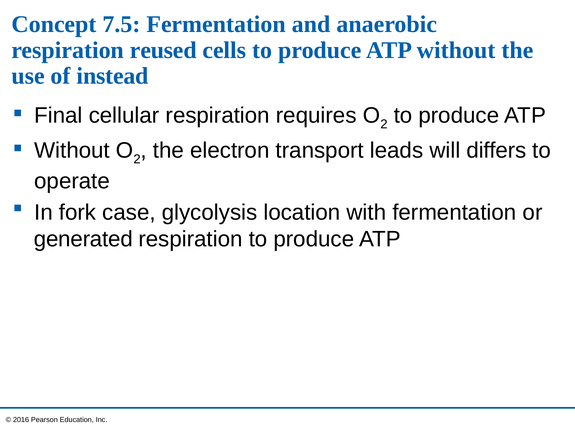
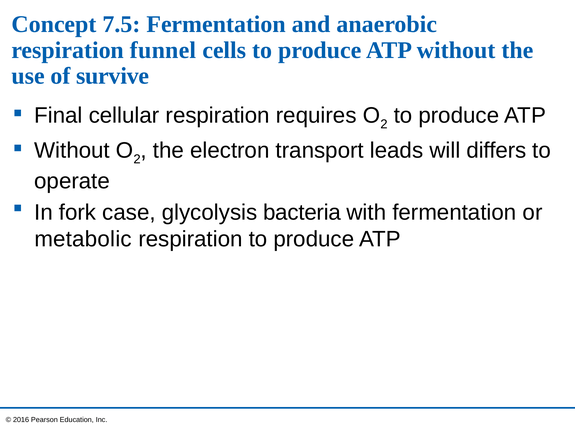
reused: reused -> funnel (163, 50)
instead: instead -> survive (113, 76)
location: location -> bacteria (302, 213)
generated: generated -> metabolic (83, 239)
